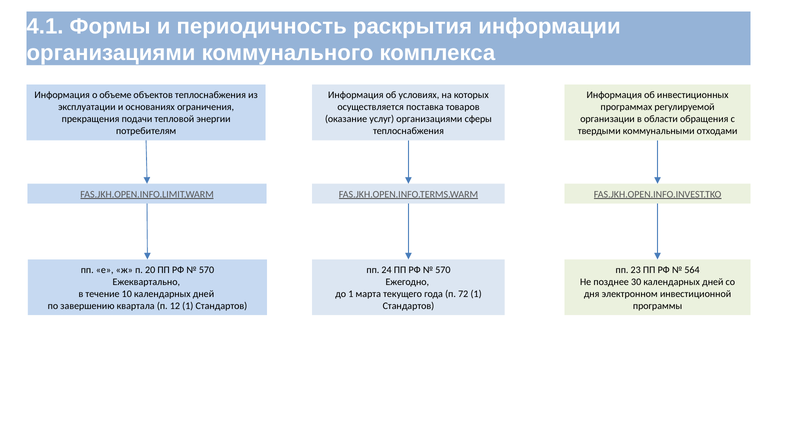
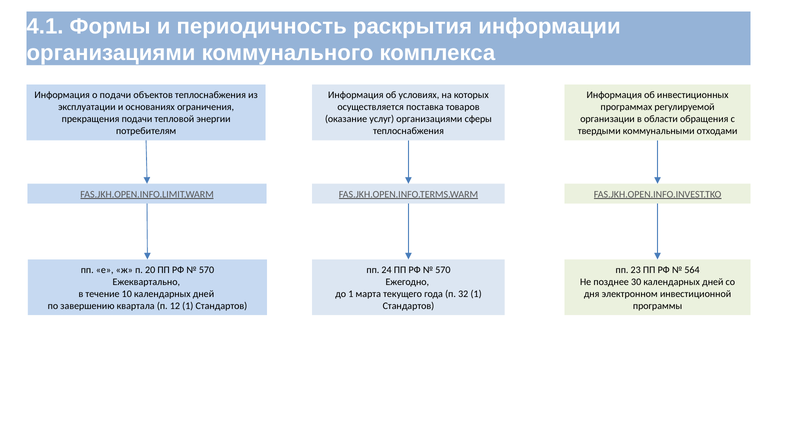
о объеме: объеме -> подачи (115, 95)
72: 72 -> 32 (463, 294)
